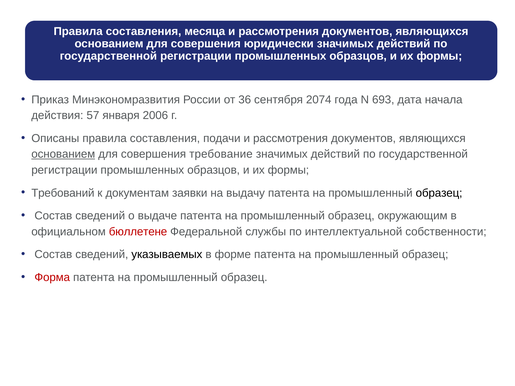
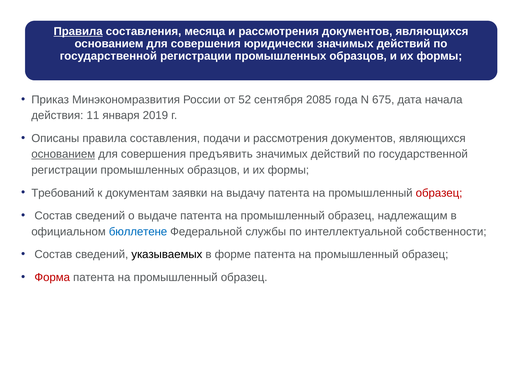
Правила underline: none -> present (78, 31)
36: 36 -> 52 (245, 100)
2074: 2074 -> 2085 (319, 100)
693: 693 -> 675 (383, 100)
57: 57 -> 11 (93, 116)
2006: 2006 -> 2019 (155, 116)
требование: требование -> предъявить (221, 154)
образец colour: black -> red (439, 193)
окружающим: окружающим -> надлежащим (413, 216)
бюллетене colour: red -> blue (138, 232)
